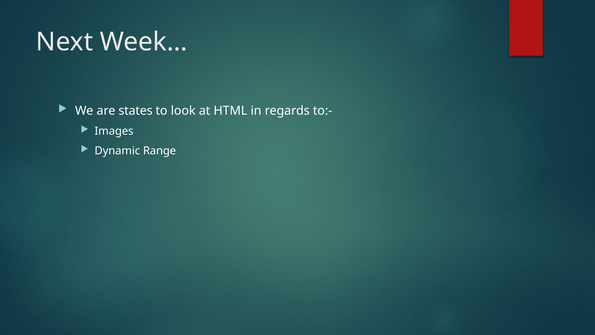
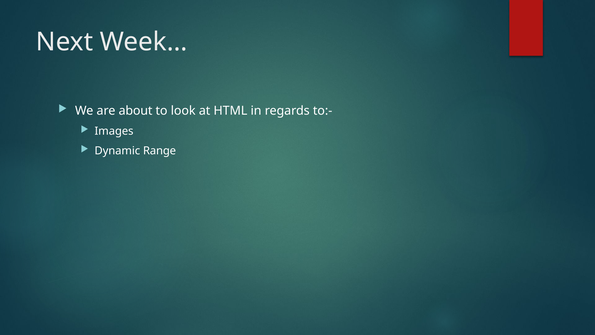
states: states -> about (136, 111)
